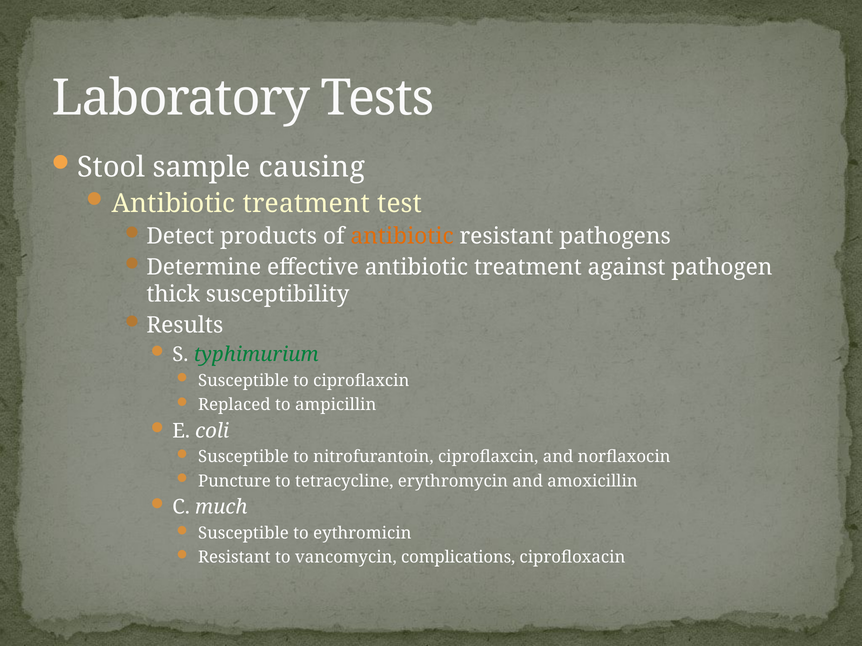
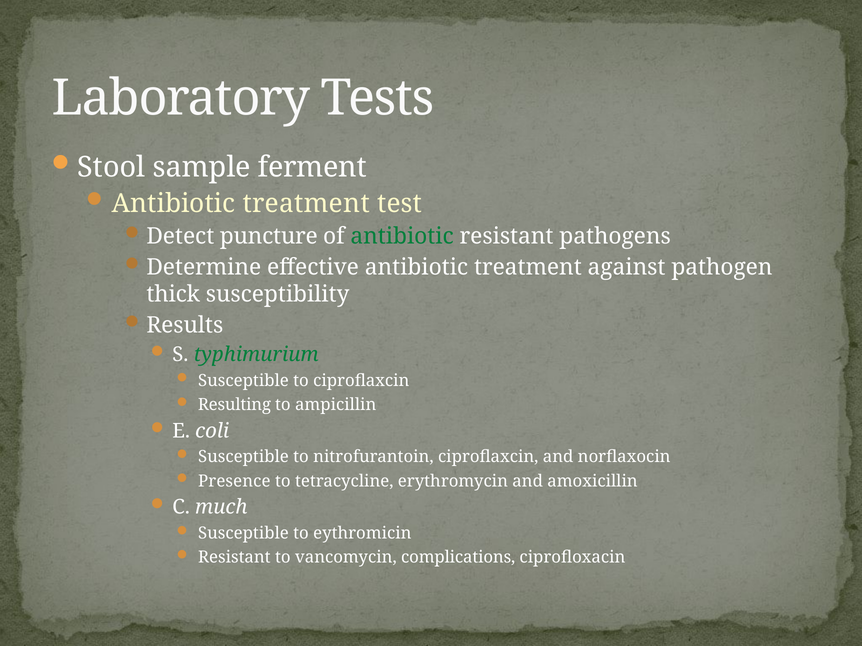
causing: causing -> ferment (312, 167)
products: products -> puncture (269, 236)
antibiotic colour: orange -> green (402, 236)
Replaced: Replaced -> Resulting (234, 405)
Puncture: Puncture -> Presence (234, 481)
